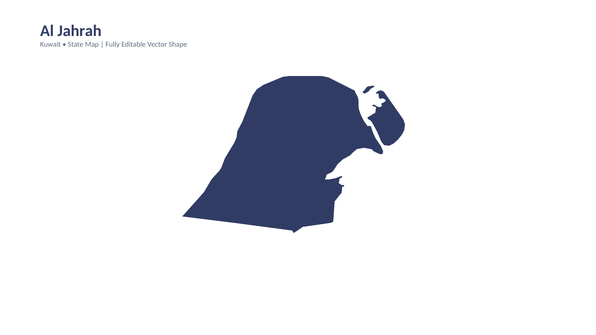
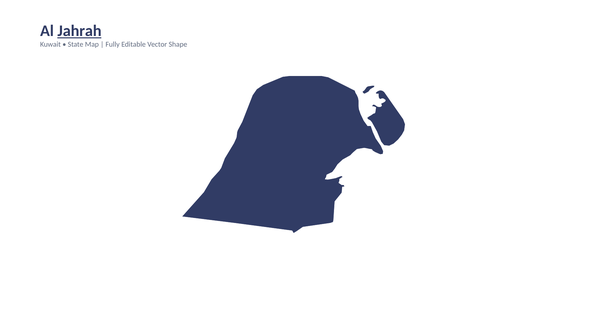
Jahrah underline: none -> present (80, 31)
